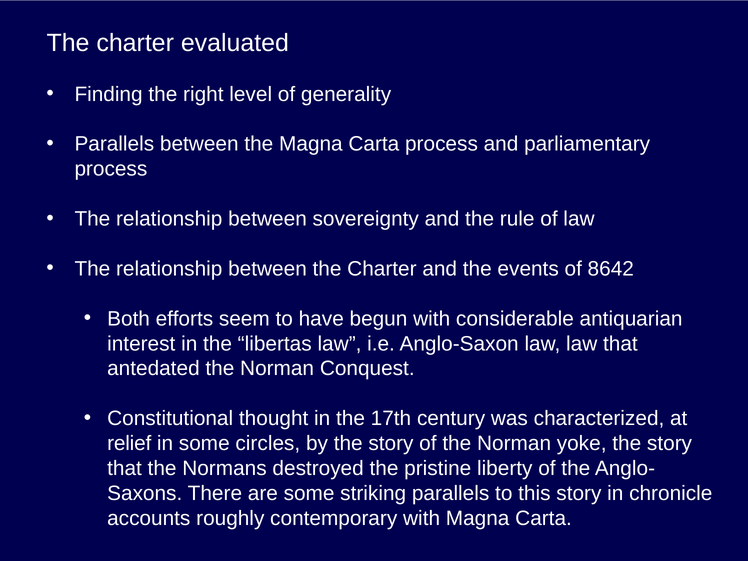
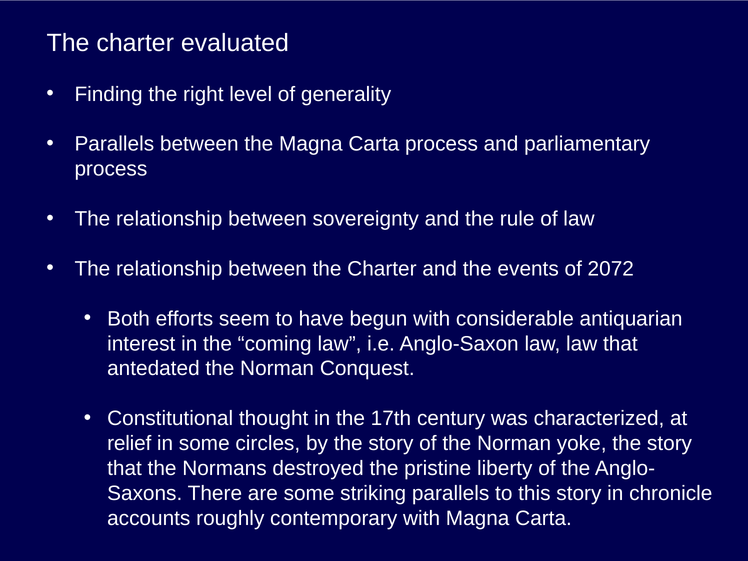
8642: 8642 -> 2072 (611, 269)
libertas: libertas -> coming (275, 344)
